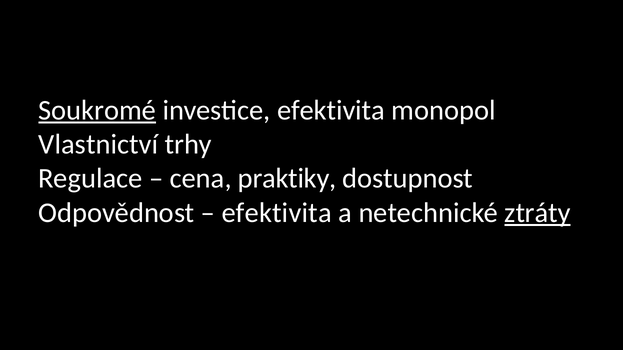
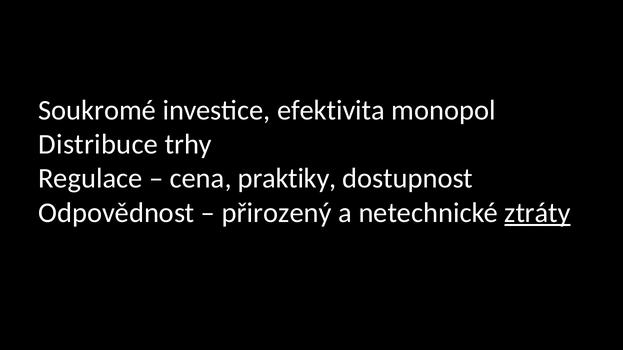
Soukromé underline: present -> none (97, 110)
Vlastnictví: Vlastnictví -> Distribuce (98, 145)
efektivita: efektivita -> přirozený (277, 213)
